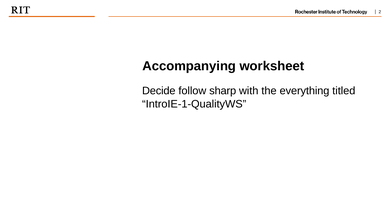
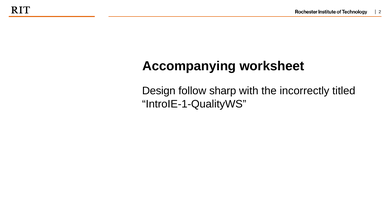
Decide: Decide -> Design (159, 91)
everything: everything -> incorrectly (304, 91)
